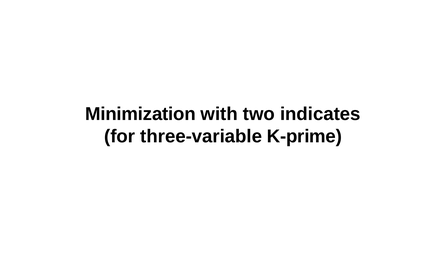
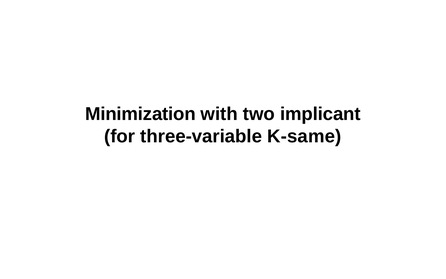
indicates: indicates -> implicant (320, 114)
K-prime: K-prime -> K-same (304, 136)
